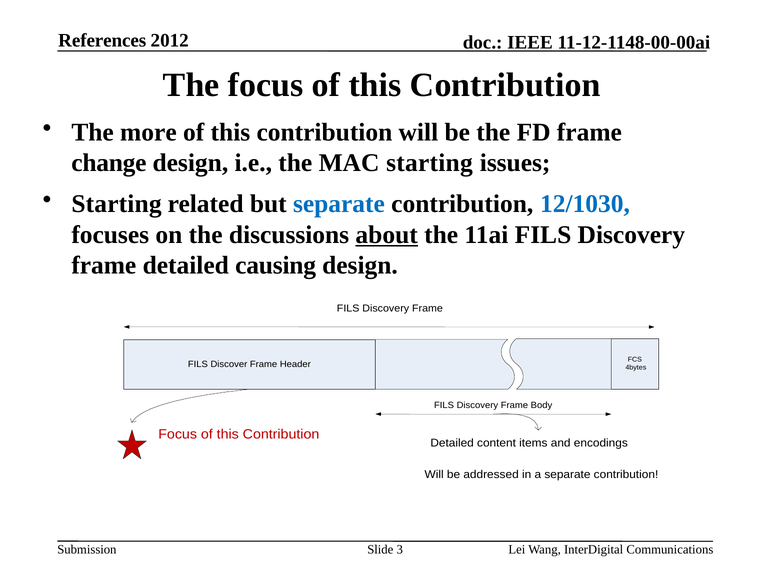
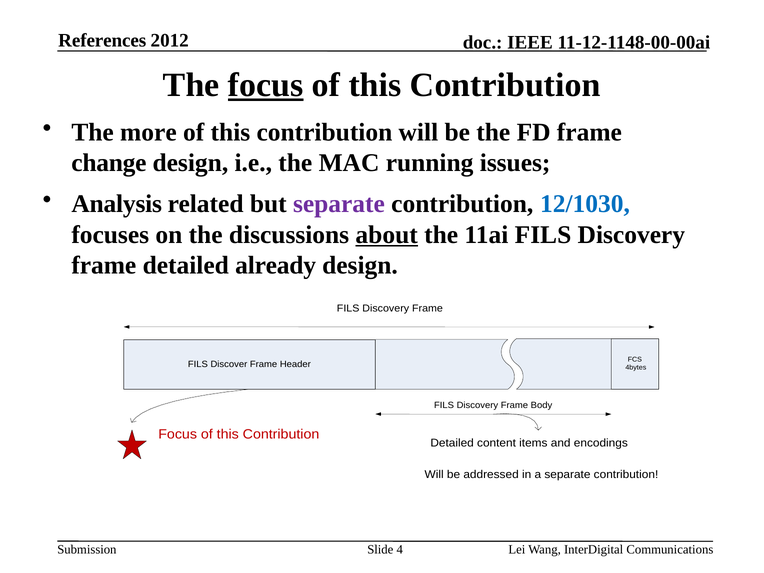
focus underline: none -> present (266, 85)
MAC starting: starting -> running (430, 163)
Starting: Starting -> Analysis (117, 204)
separate colour: blue -> purple (339, 204)
causing: causing -> already (276, 265)
3: 3 -> 4 (400, 550)
